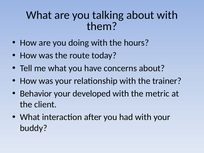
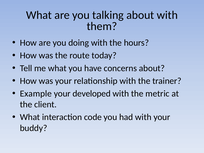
Behavior: Behavior -> Example (36, 94)
after: after -> code (93, 117)
